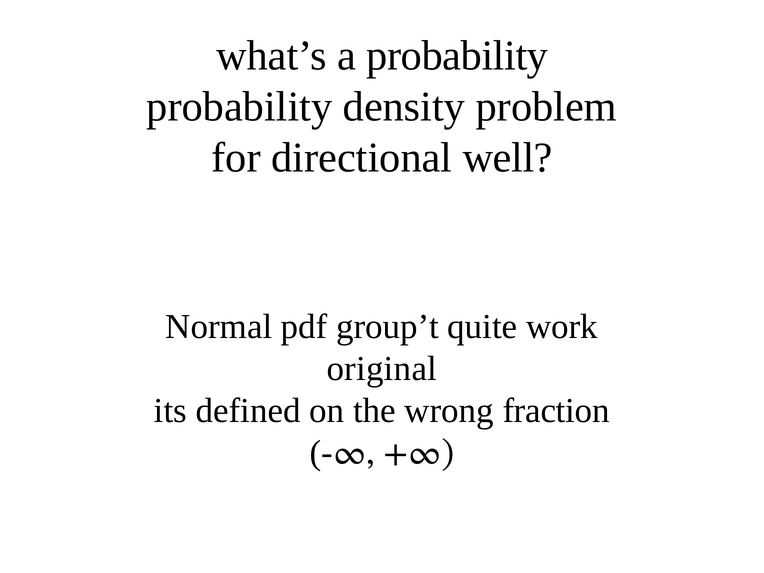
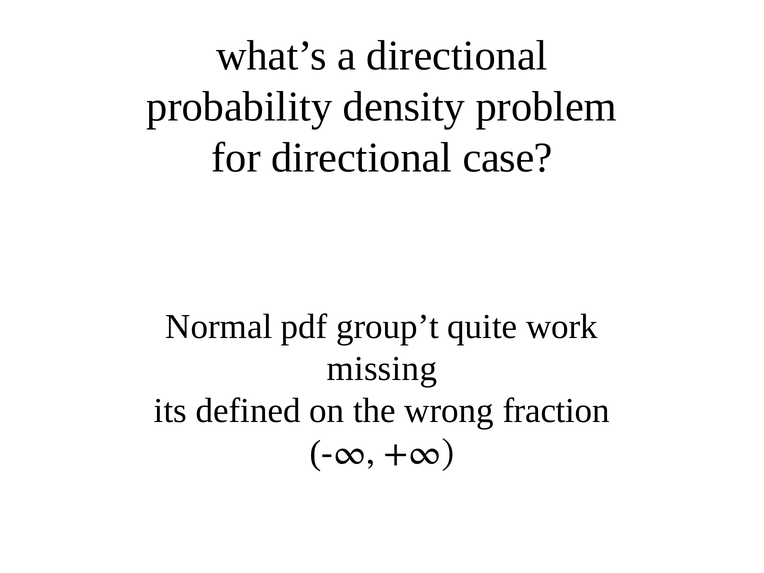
a probability: probability -> directional (457, 56)
well: well -> case (508, 158)
original: original -> missing (382, 368)
